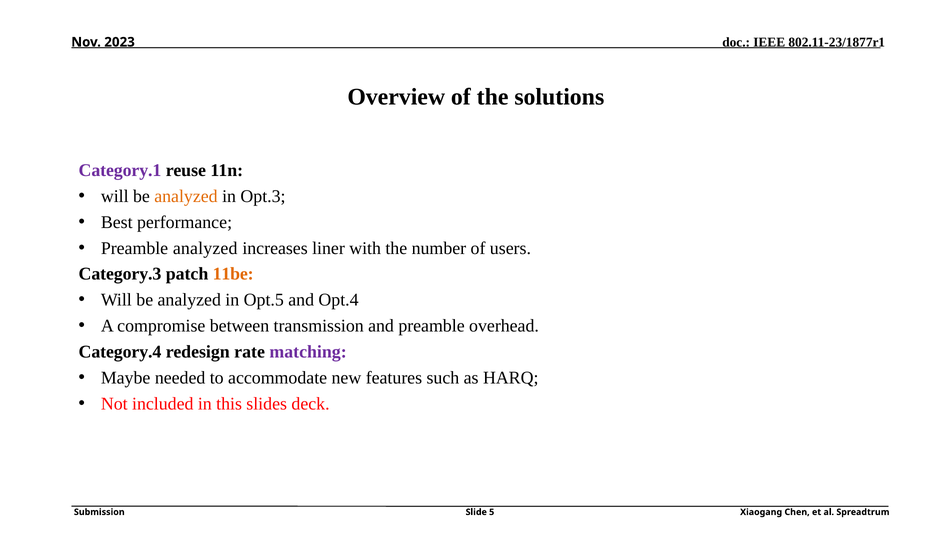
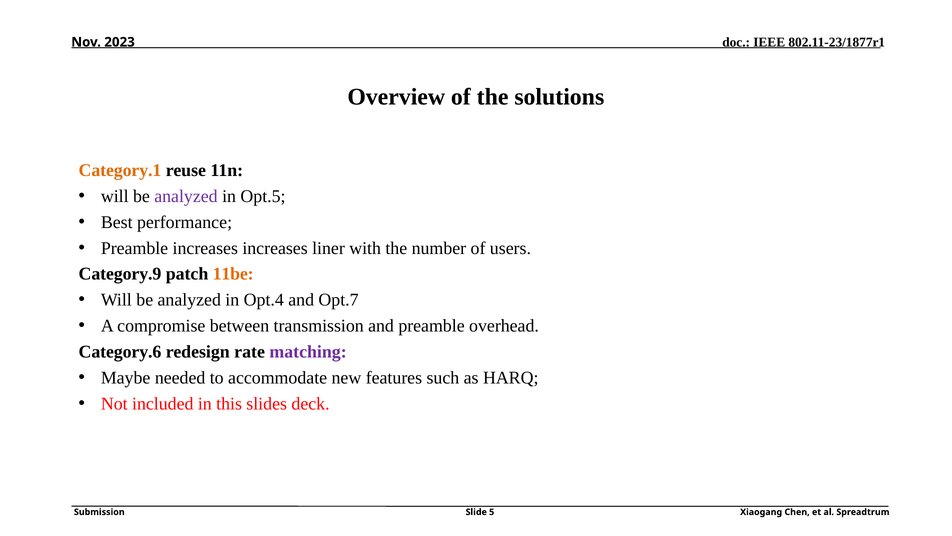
Category.1 colour: purple -> orange (120, 170)
analyzed colour: orange -> purple (186, 196)
Opt.3: Opt.3 -> Opt.5 (263, 196)
Preamble analyzed: analyzed -> increases (205, 248)
Category.3: Category.3 -> Category.9 (120, 274)
Opt.5: Opt.5 -> Opt.4 (264, 300)
Opt.4: Opt.4 -> Opt.7 (339, 300)
Category.4: Category.4 -> Category.6 (120, 351)
